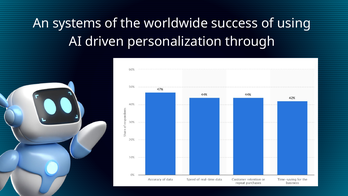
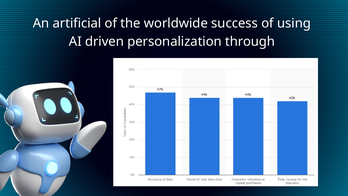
systems: systems -> artificial (77, 23)
